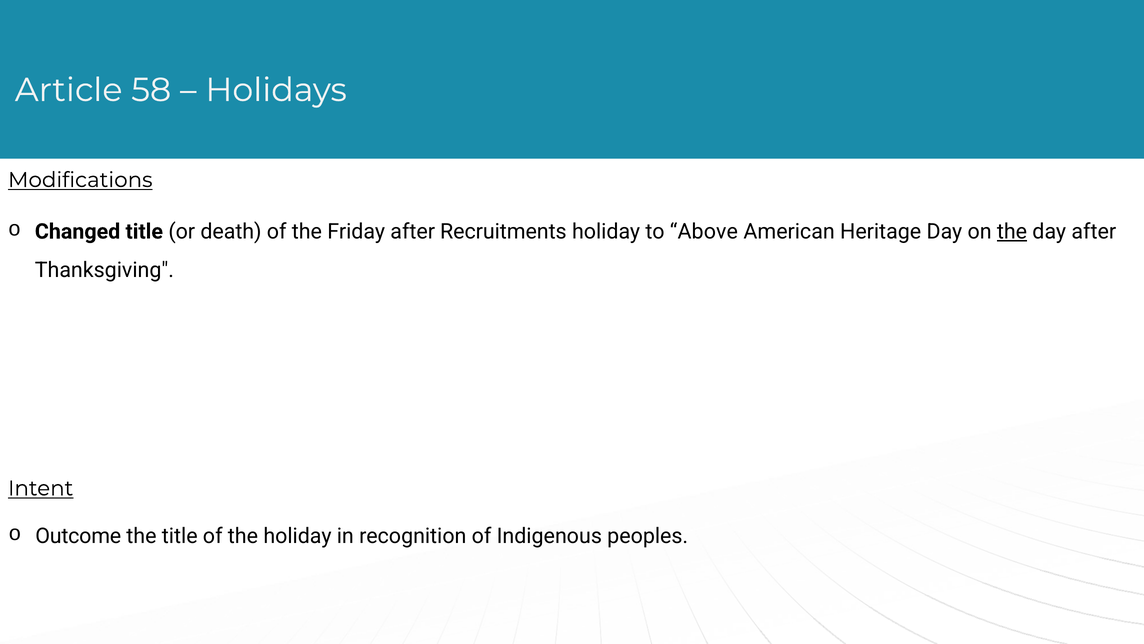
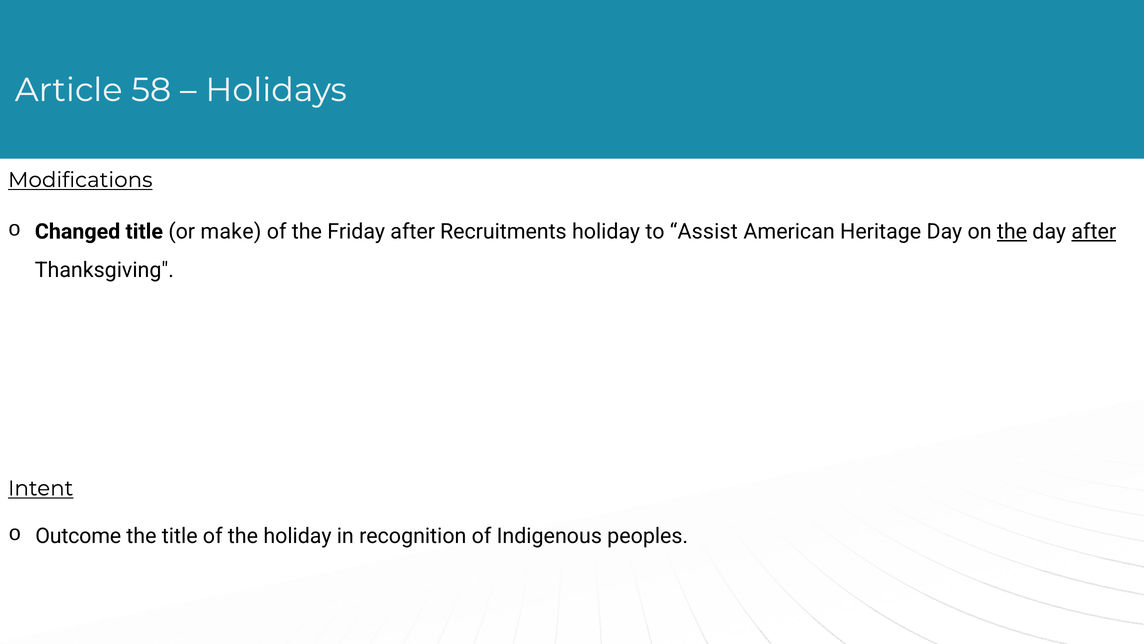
death: death -> make (231, 231)
Above: Above -> Assist (704, 231)
after underline: none -> present (1094, 231)
